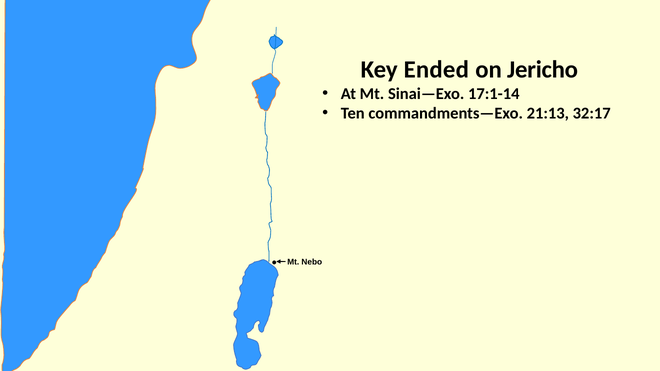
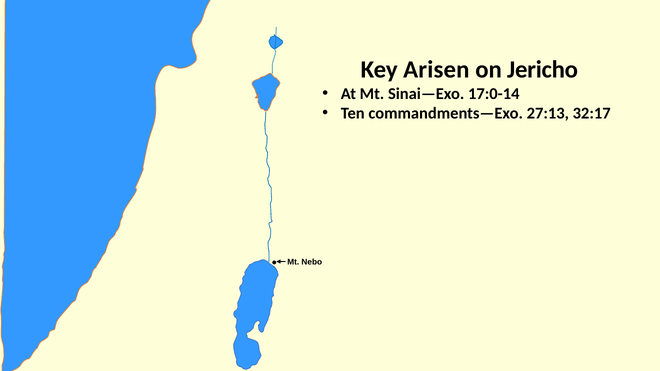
Ended: Ended -> Arisen (436, 70)
17:1-14: 17:1-14 -> 17:0-14 (494, 94)
21:13: 21:13 -> 27:13 (548, 114)
